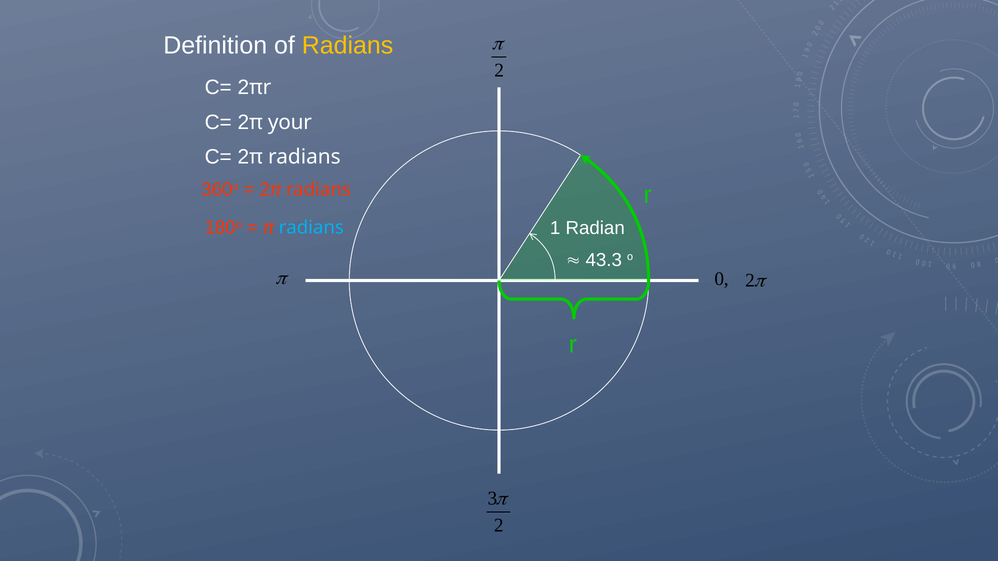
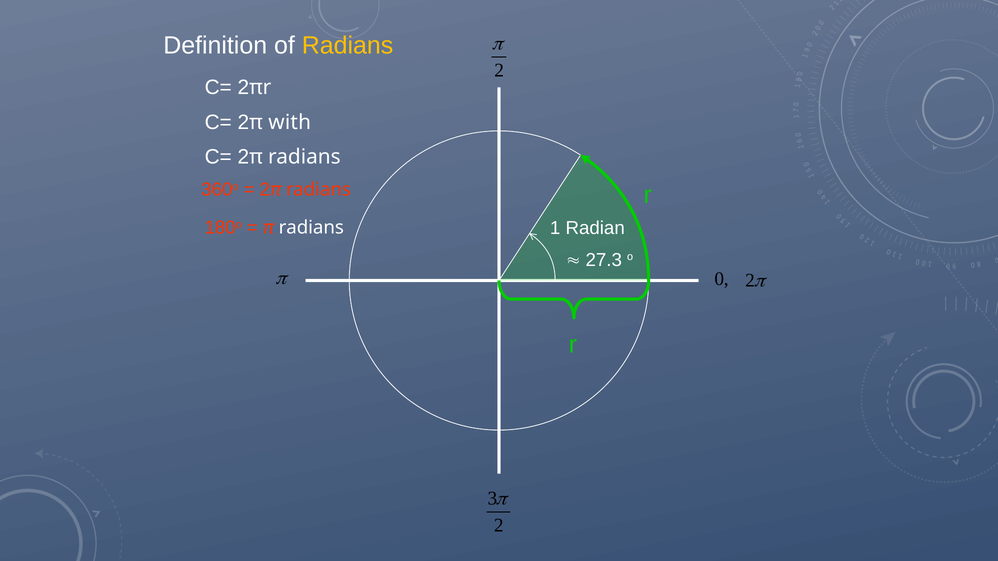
your: your -> with (290, 122)
radians colour: light blue -> white (311, 228)
43.3: 43.3 -> 27.3 (604, 260)
